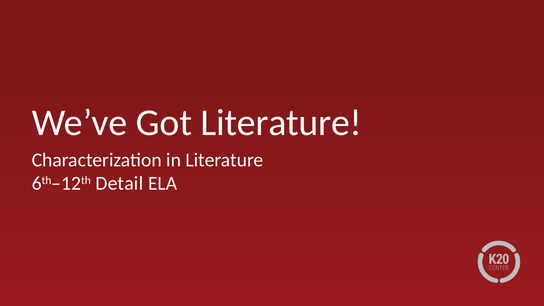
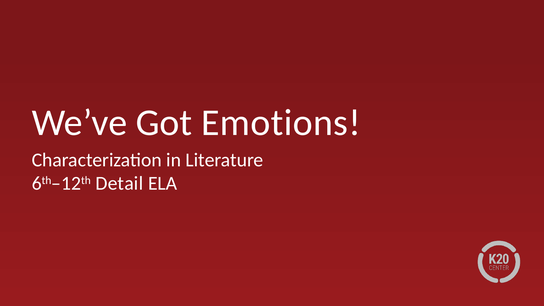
Got Literature: Literature -> Emotions (281, 123)
